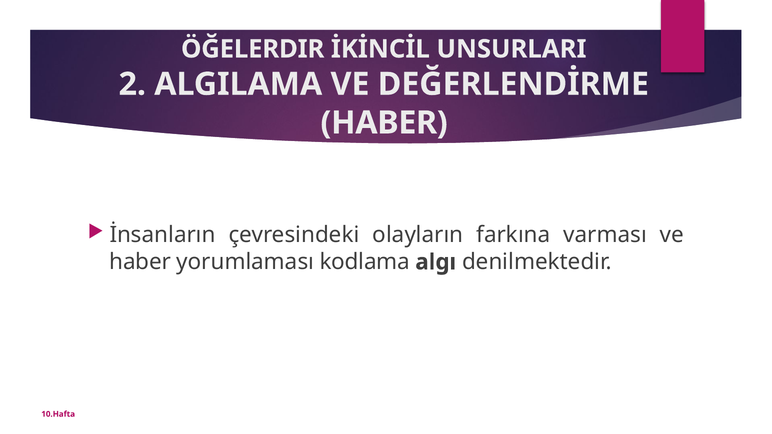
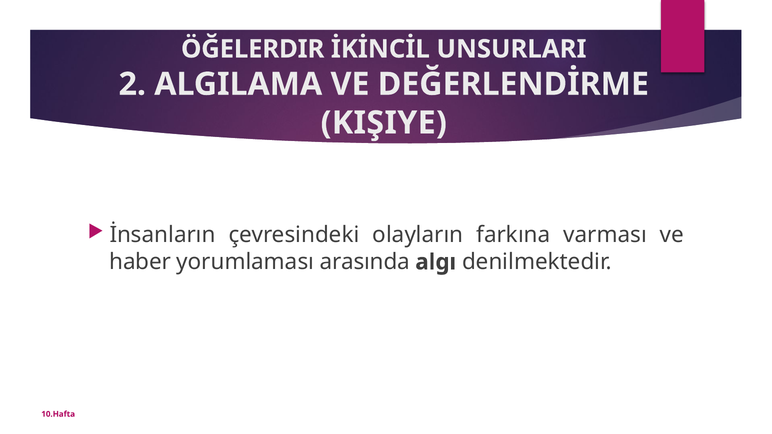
HABER: HABER -> KIŞIYE (384, 123)
kodlama: kodlama -> arasında (365, 262)
